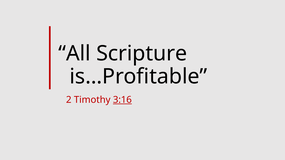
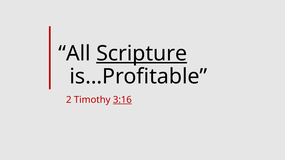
Scripture underline: none -> present (142, 54)
